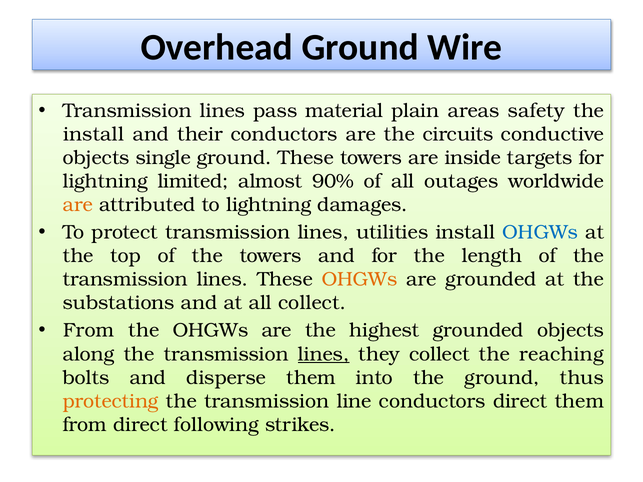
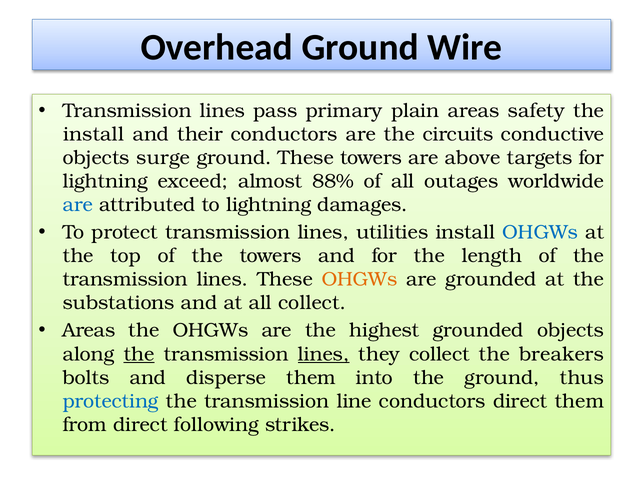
material: material -> primary (344, 111)
single: single -> surge (163, 158)
inside: inside -> above (473, 158)
limited: limited -> exceed (193, 181)
90%: 90% -> 88% (333, 181)
are colour: orange -> blue (78, 205)
From: From -> Areas (89, 331)
the underline: none -> present (139, 354)
reaching: reaching -> breakers (562, 354)
protecting colour: orange -> blue (111, 401)
